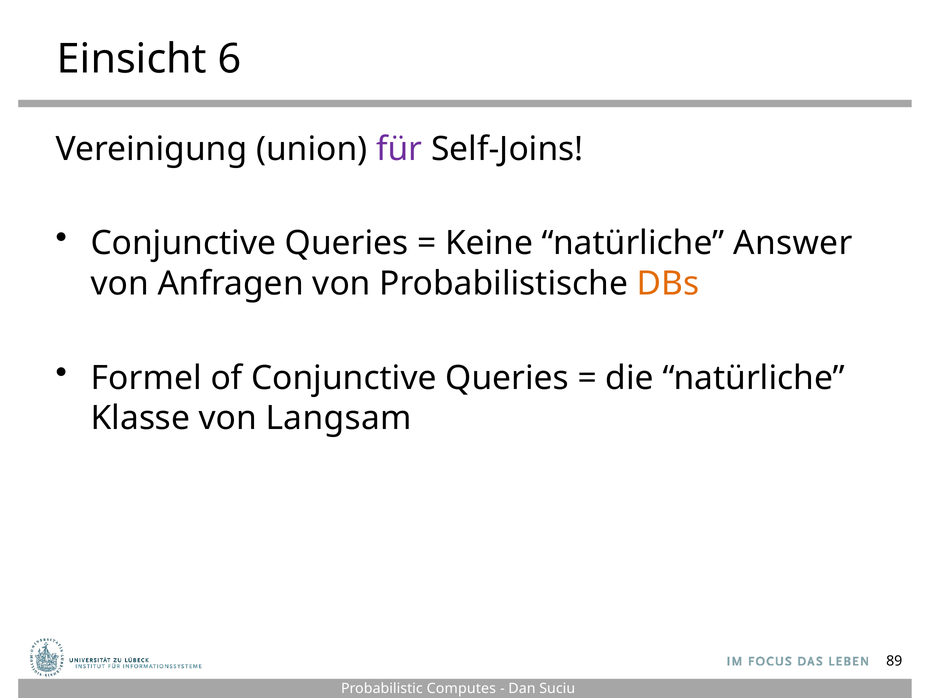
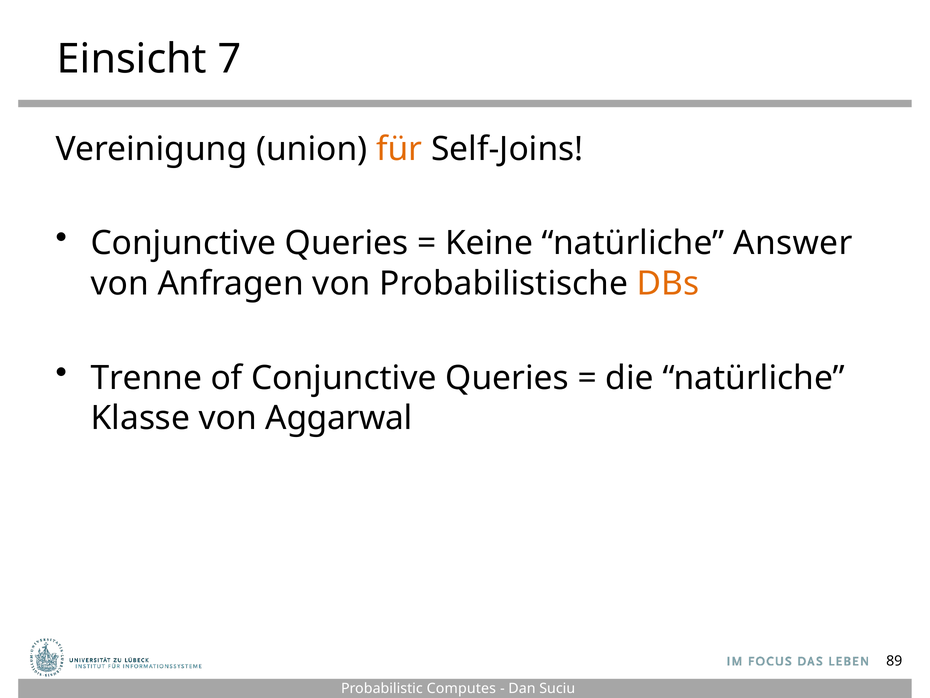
6: 6 -> 7 (229, 59)
für colour: purple -> orange (399, 149)
Formel: Formel -> Trenne (146, 378)
Langsam: Langsam -> Aggarwal (339, 418)
